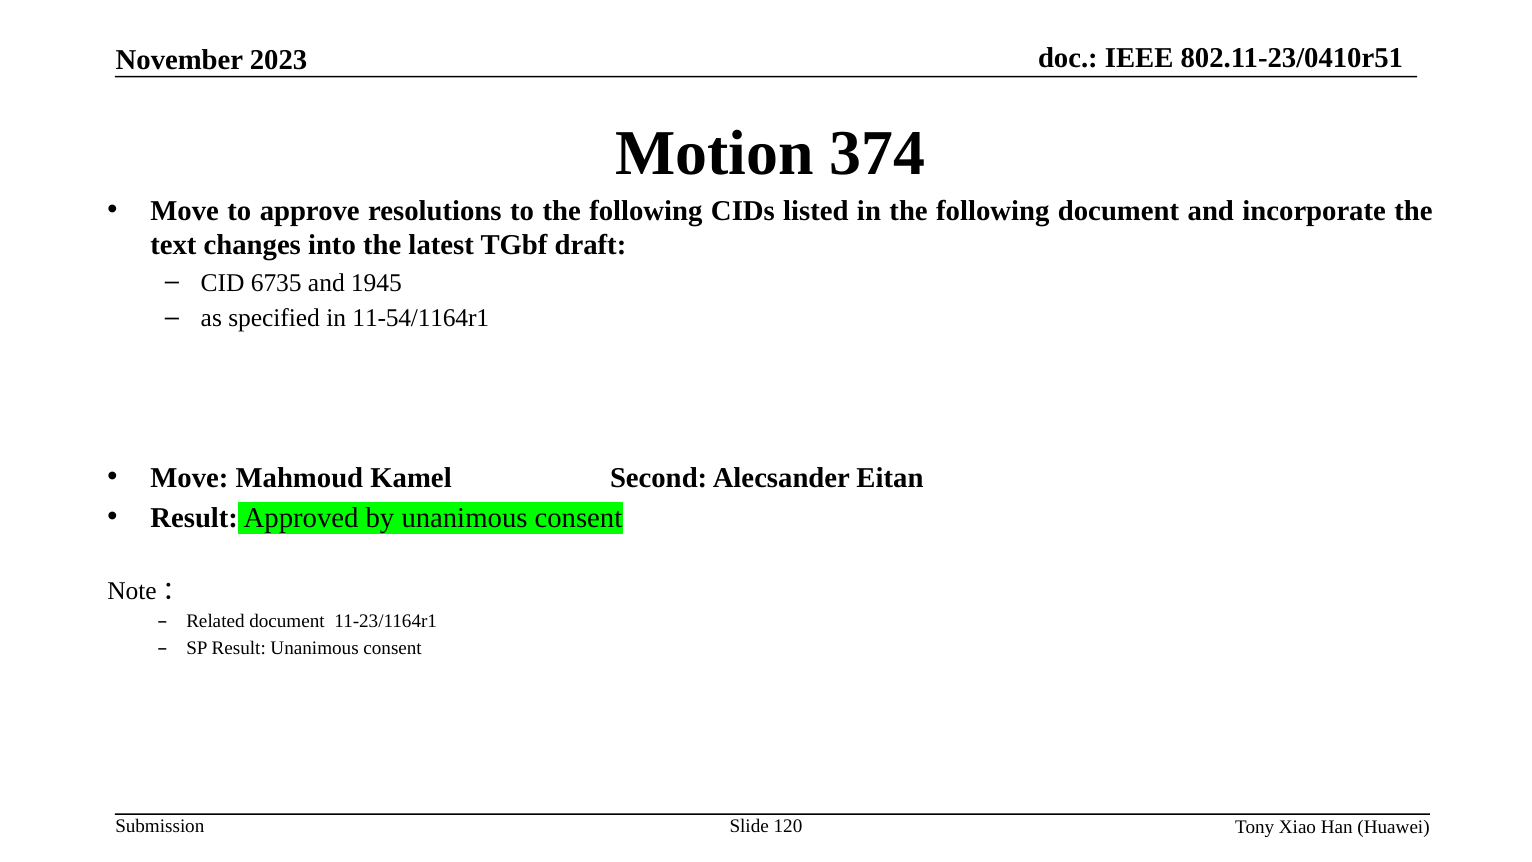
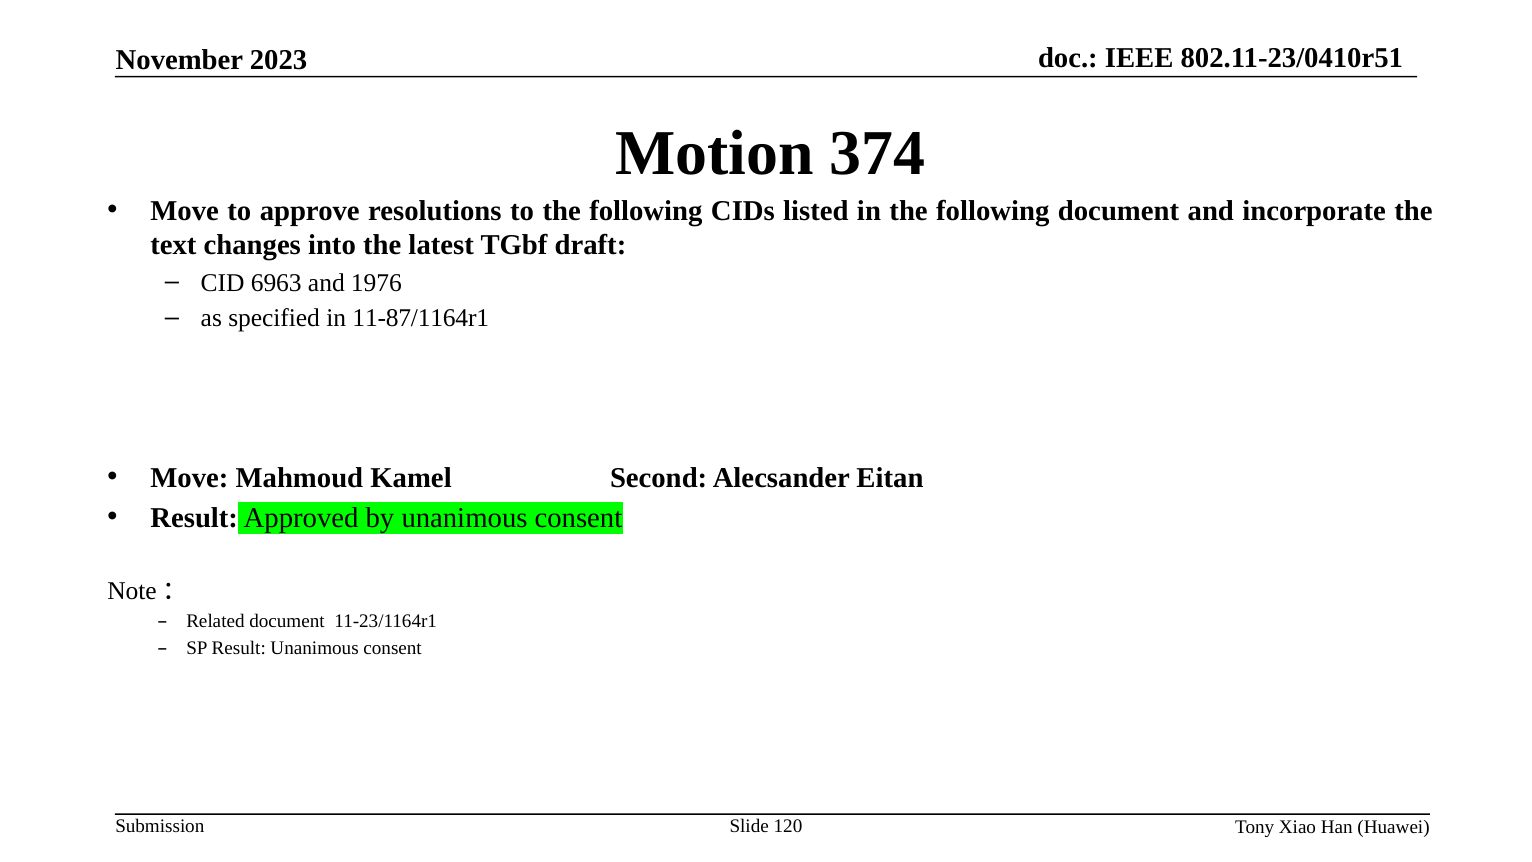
6735: 6735 -> 6963 (276, 283)
1945: 1945 -> 1976 (376, 283)
11-54/1164r1: 11-54/1164r1 -> 11-87/1164r1 (421, 318)
